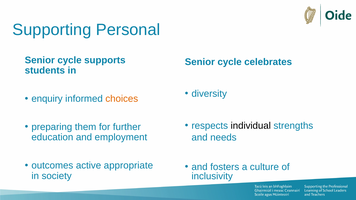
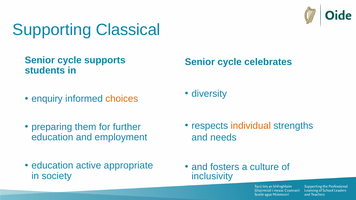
Personal: Personal -> Classical (128, 30)
individual colour: black -> orange (251, 126)
outcomes: outcomes -> education (52, 166)
